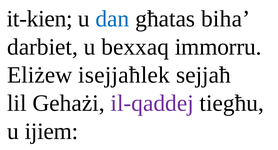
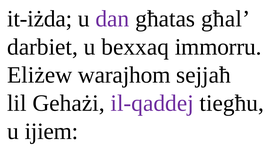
it-kien: it-kien -> it-iżda (40, 19)
dan colour: blue -> purple (112, 19)
biha: biha -> għal (226, 19)
isejjaħlek: isejjaħlek -> warajhom (124, 75)
